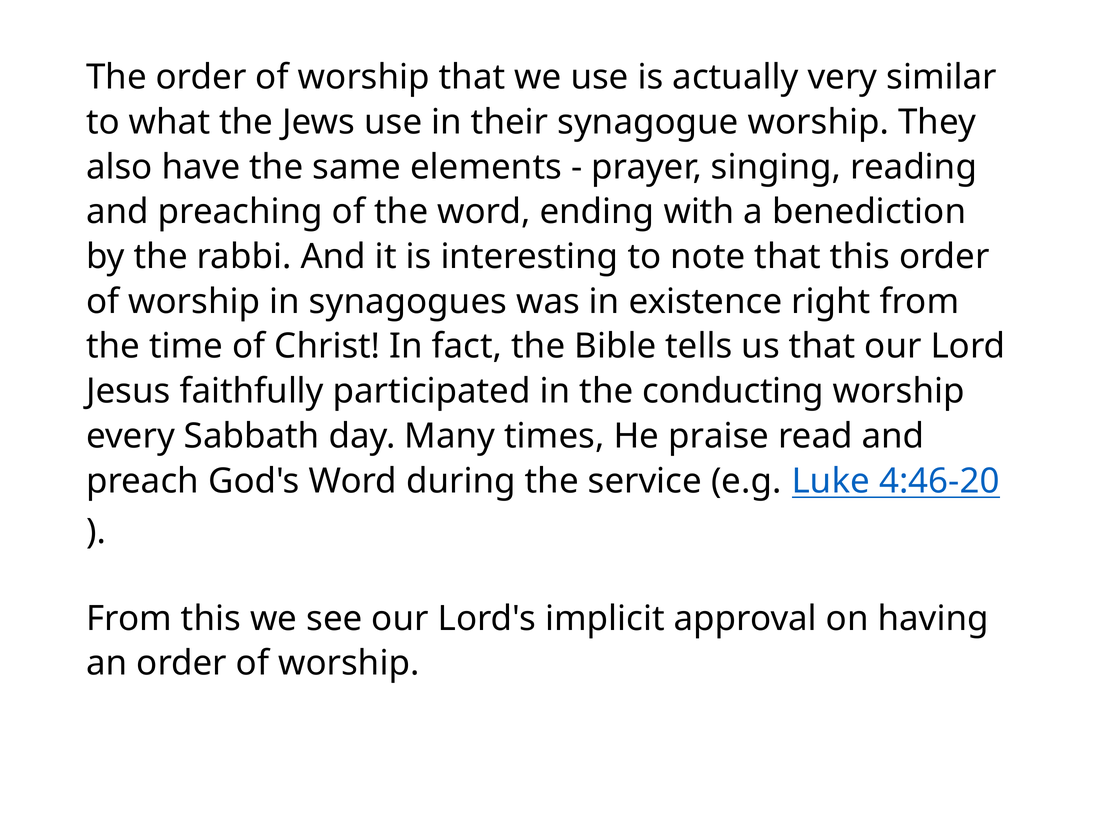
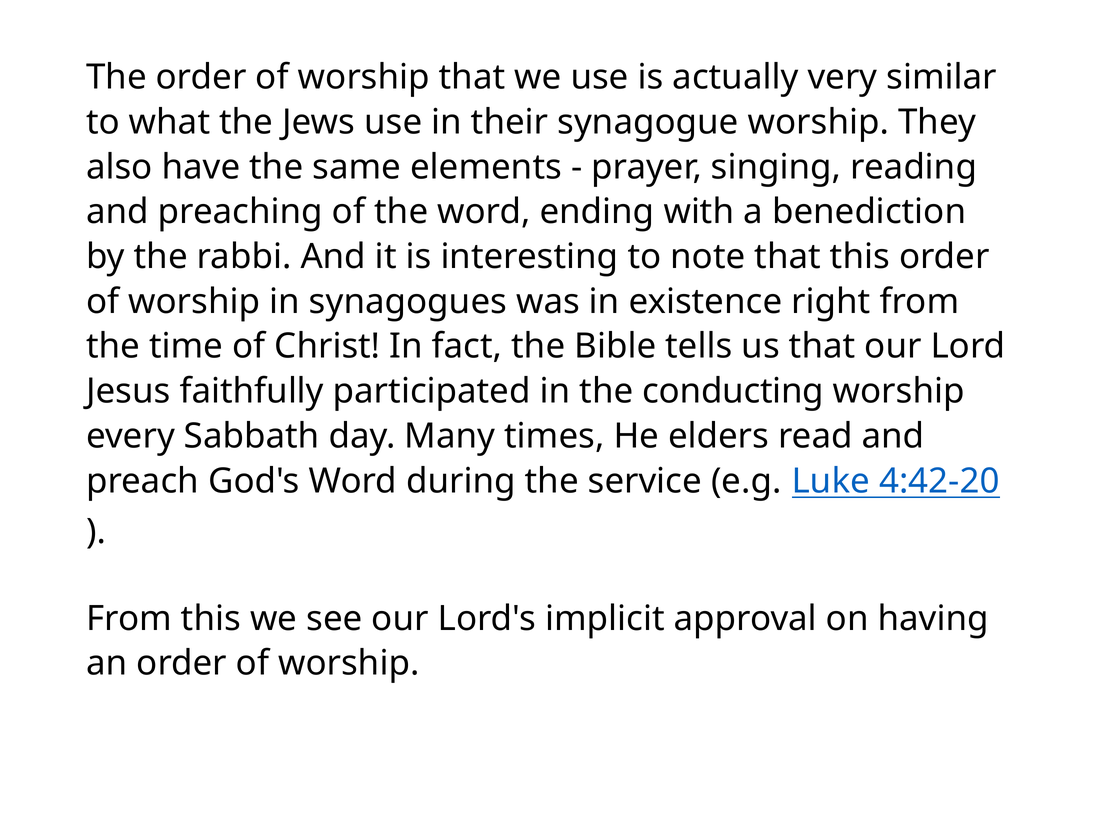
praise: praise -> elders (719, 436)
4:46-20: 4:46-20 -> 4:42-20 (939, 481)
